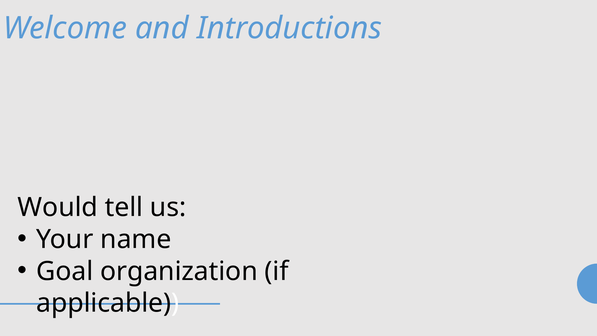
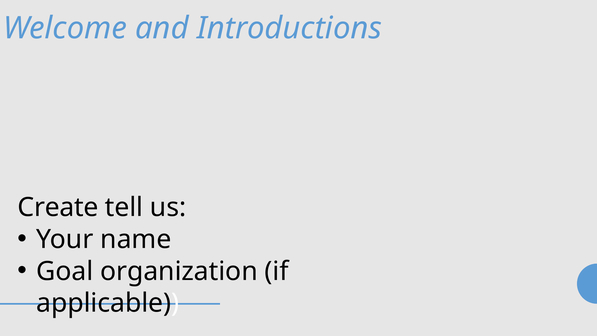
Would: Would -> Create (58, 207)
